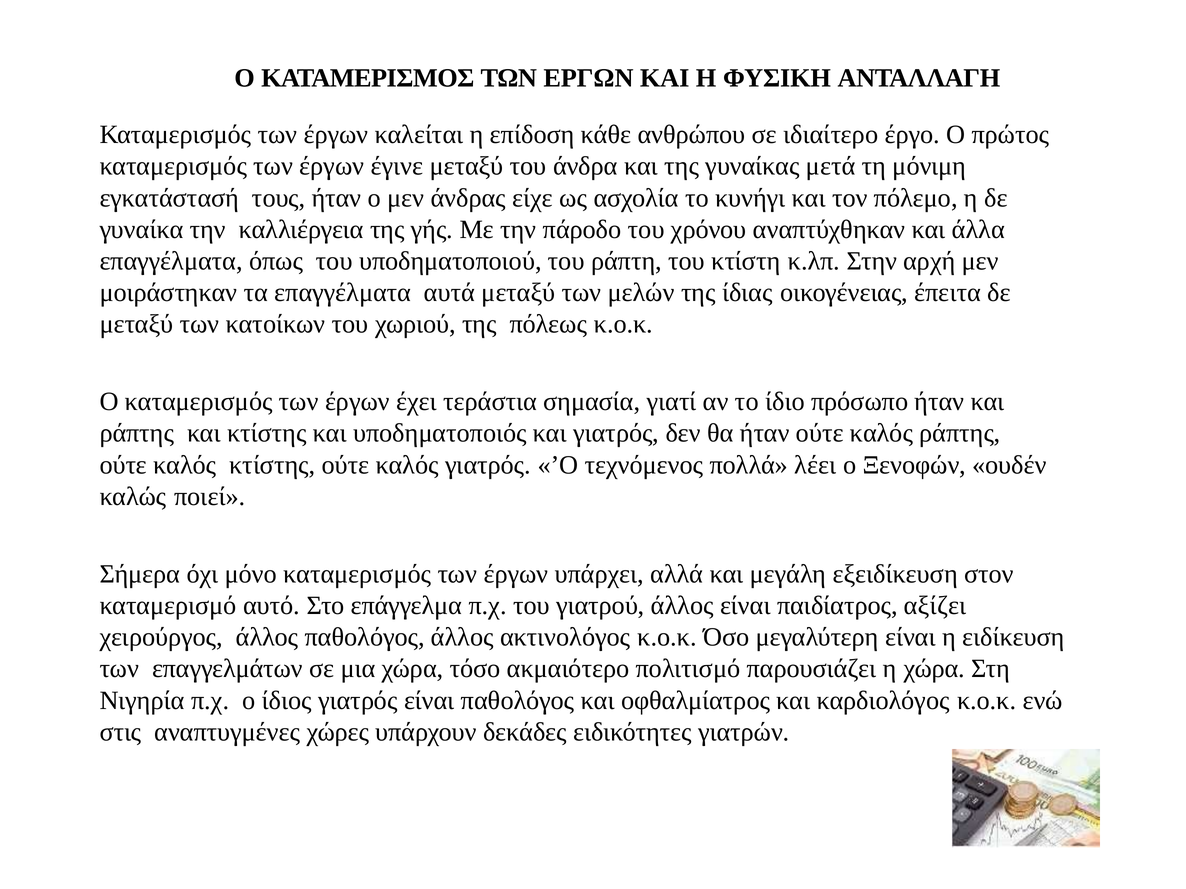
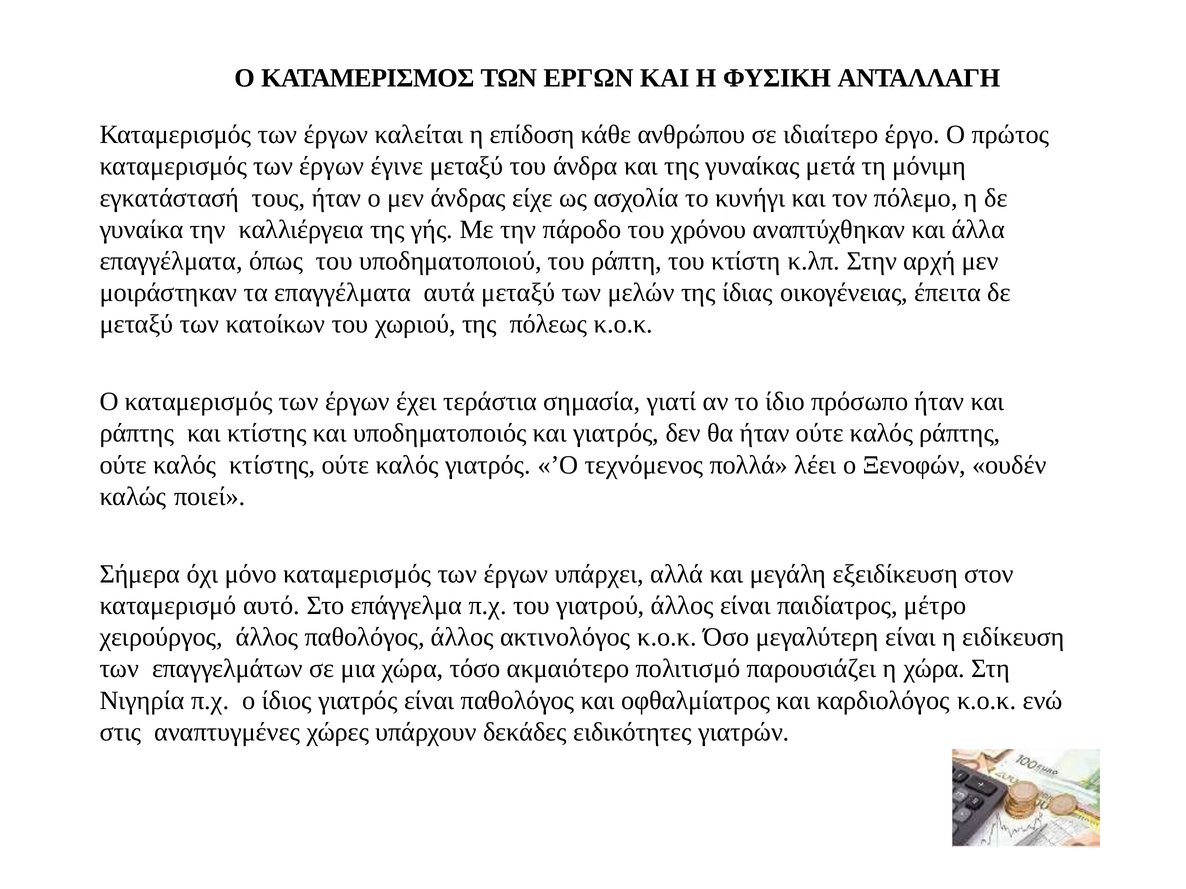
αξίζει: αξίζει -> μέτρο (935, 606)
